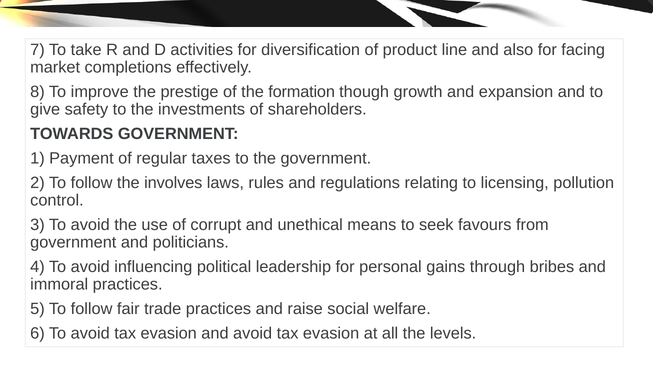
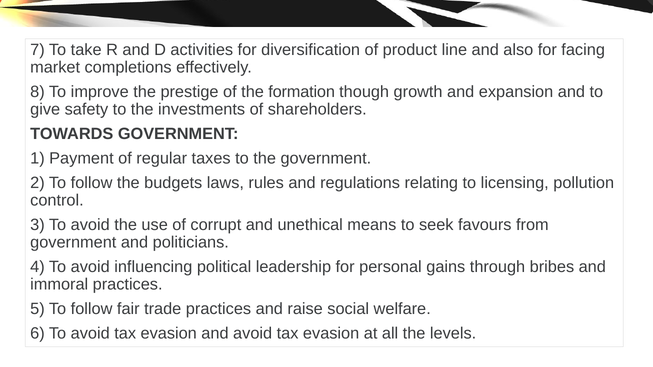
involves: involves -> budgets (173, 183)
